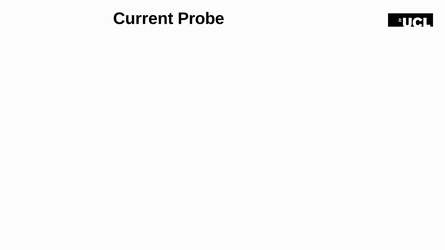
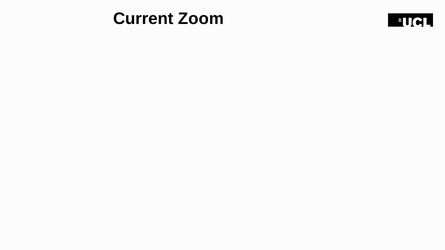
Probe: Probe -> Zoom (201, 19)
